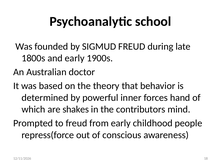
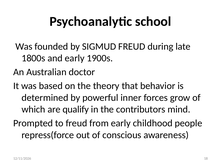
hand: hand -> grow (180, 97)
shakes: shakes -> qualify (76, 109)
